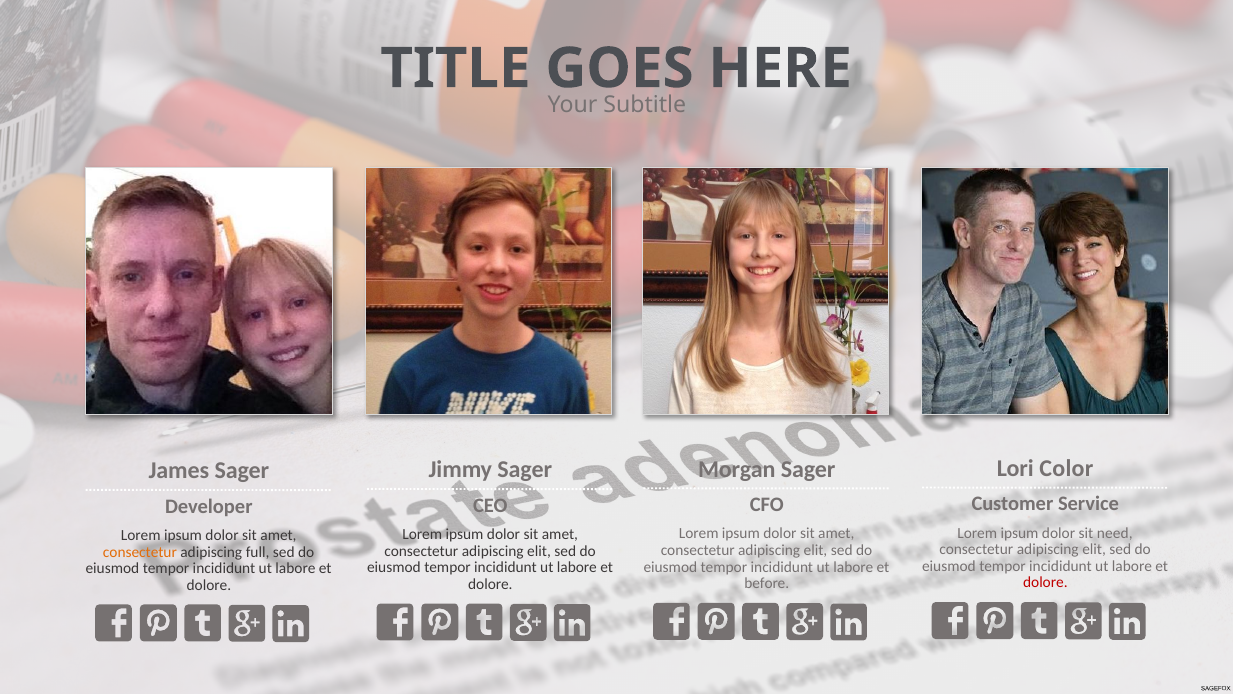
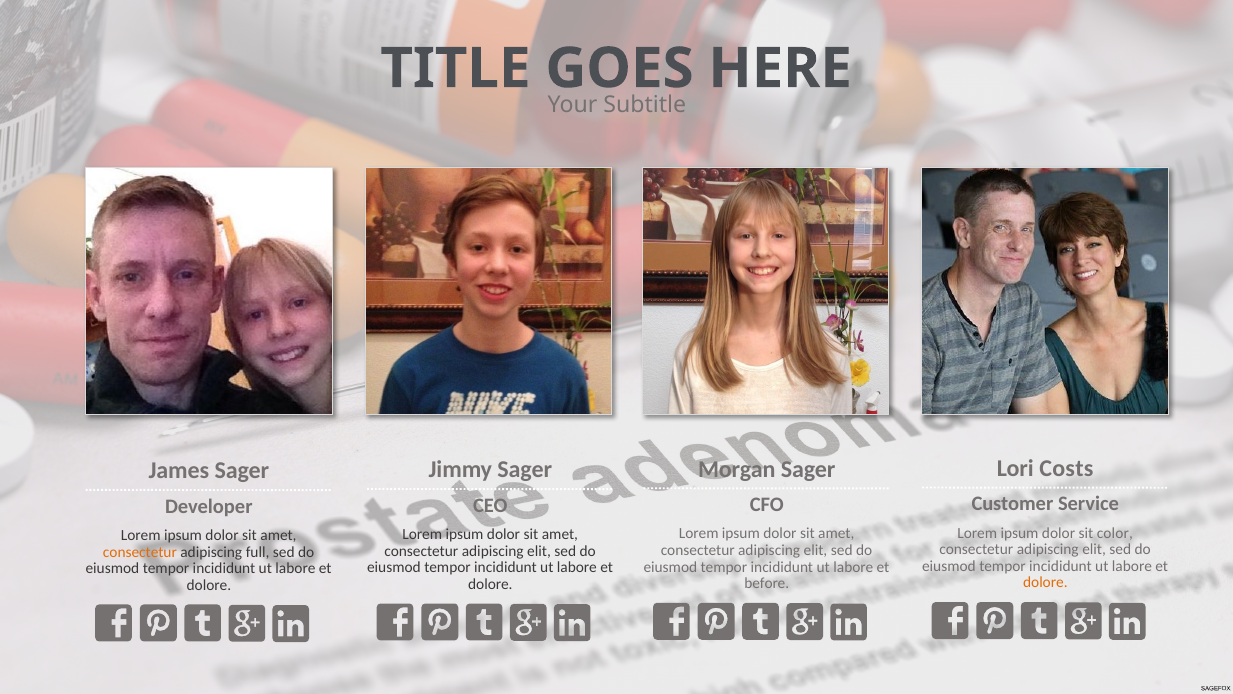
Color: Color -> Costs (1066, 468)
need: need -> color (1115, 533)
dolore colour: red -> orange (1045, 582)
